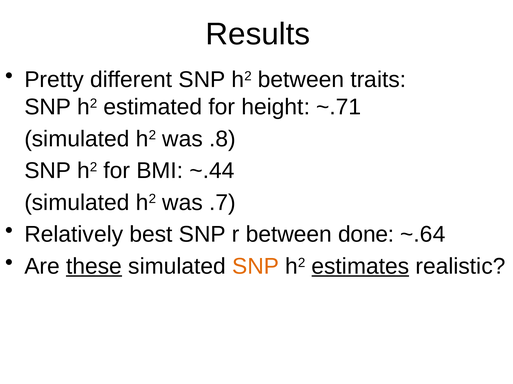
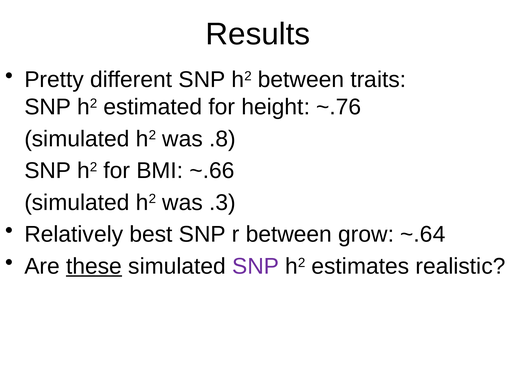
~.71: ~.71 -> ~.76 (339, 107)
~.44: ~.44 -> ~.66 (212, 171)
.7: .7 -> .3 (222, 203)
done: done -> grow (366, 235)
SNP colour: orange -> purple (256, 267)
estimates underline: present -> none (360, 267)
